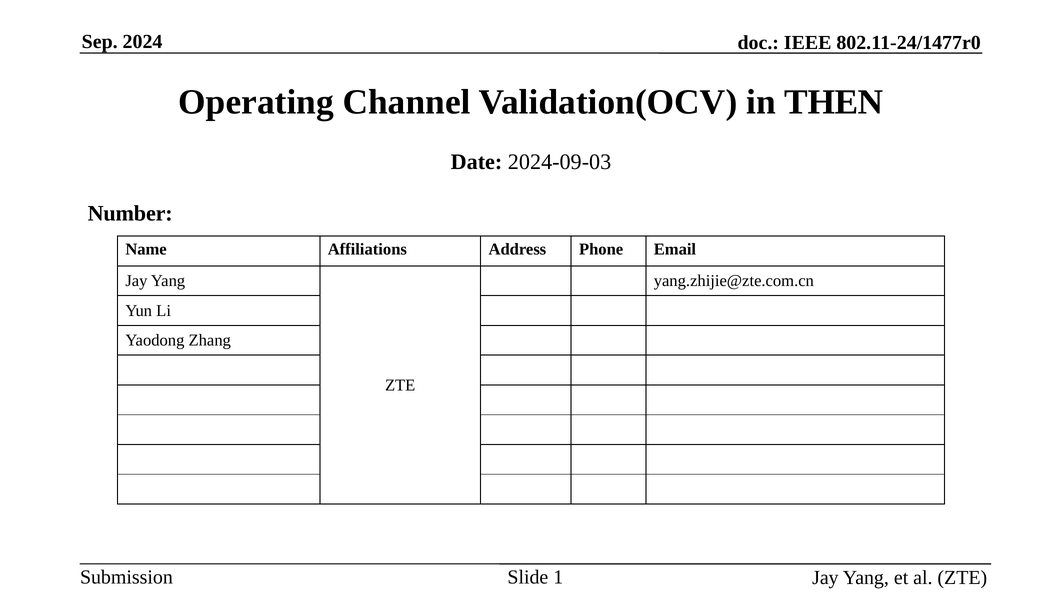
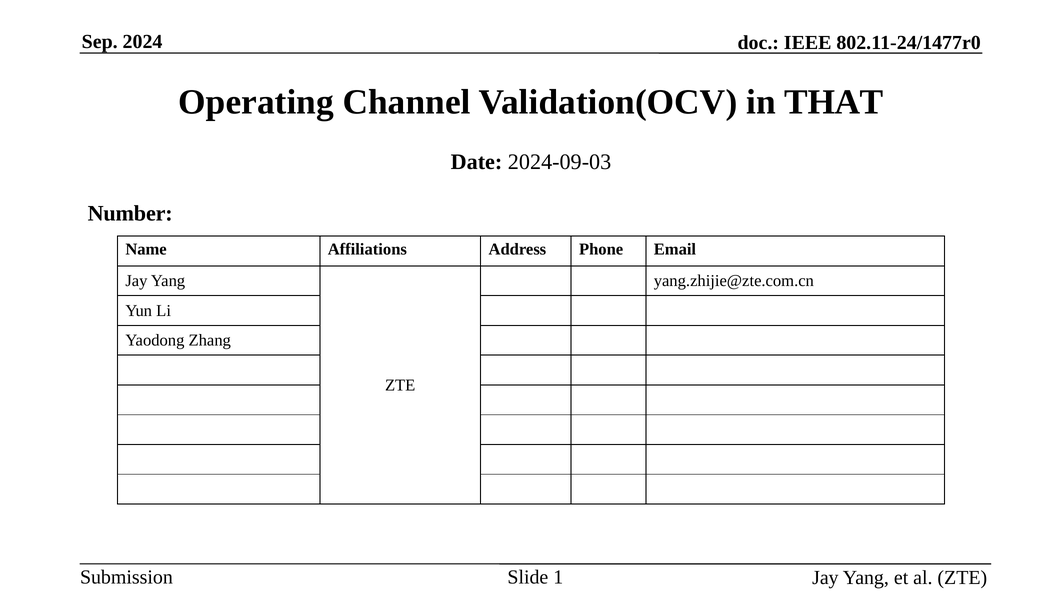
THEN: THEN -> THAT (834, 102)
